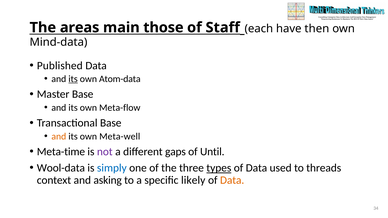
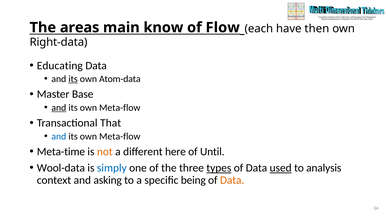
those: those -> know (163, 28)
Staff: Staff -> Flow (223, 28)
Mind-data: Mind-data -> Right-data (59, 42)
Published: Published -> Educating (60, 66)
and underline: none -> present (59, 108)
Transactional Base: Base -> That (111, 123)
and colour: orange -> blue (59, 136)
Meta-well: Meta-well -> Meta-flow (120, 136)
not colour: purple -> orange (105, 152)
gaps: gaps -> here (175, 152)
used underline: none -> present (281, 168)
threads: threads -> analysis (324, 168)
likely: likely -> being (193, 180)
